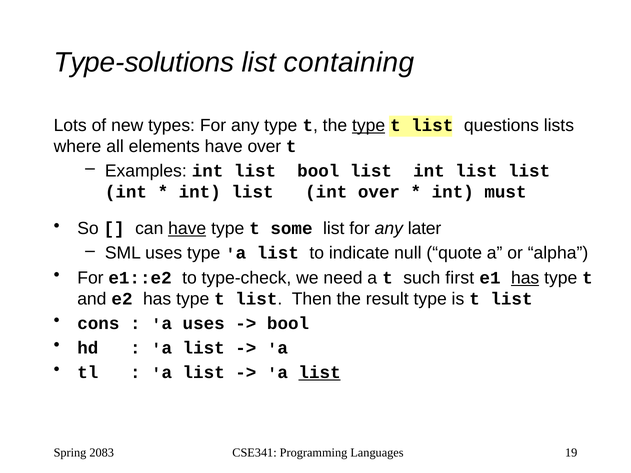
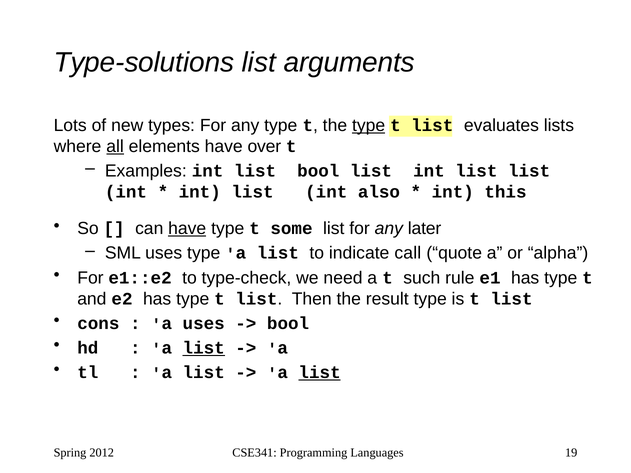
containing: containing -> arguments (349, 62)
questions: questions -> evaluates (501, 125)
all underline: none -> present (115, 146)
int over: over -> also (379, 192)
must: must -> this (505, 192)
null: null -> call (408, 253)
first: first -> rule (460, 278)
has underline: present -> none (525, 278)
list underline: none -> present (204, 348)
2083: 2083 -> 2012 (102, 453)
